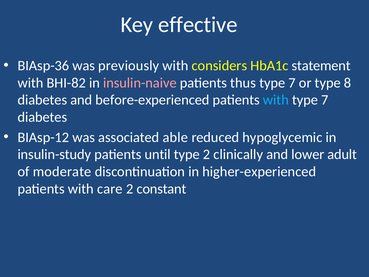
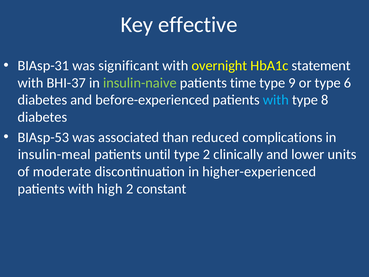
BIAsp-36: BIAsp-36 -> BIAsp-31 (43, 66)
previously: previously -> significant (129, 66)
considers: considers -> overnight (219, 66)
BHI-82: BHI-82 -> BHI-37 (66, 83)
insulin-naive colour: pink -> light green (140, 83)
thus: thus -> time (243, 83)
7: 7 -> 9 (292, 83)
8: 8 -> 6 (348, 83)
7: 7 -> 8 (325, 100)
BIAsp-12: BIAsp-12 -> BIAsp-53 (43, 137)
able: able -> than (175, 137)
hypoglycemic: hypoglycemic -> complications (282, 137)
insulin-study: insulin-study -> insulin-meal (54, 154)
adult: adult -> units (342, 154)
care: care -> high (110, 189)
